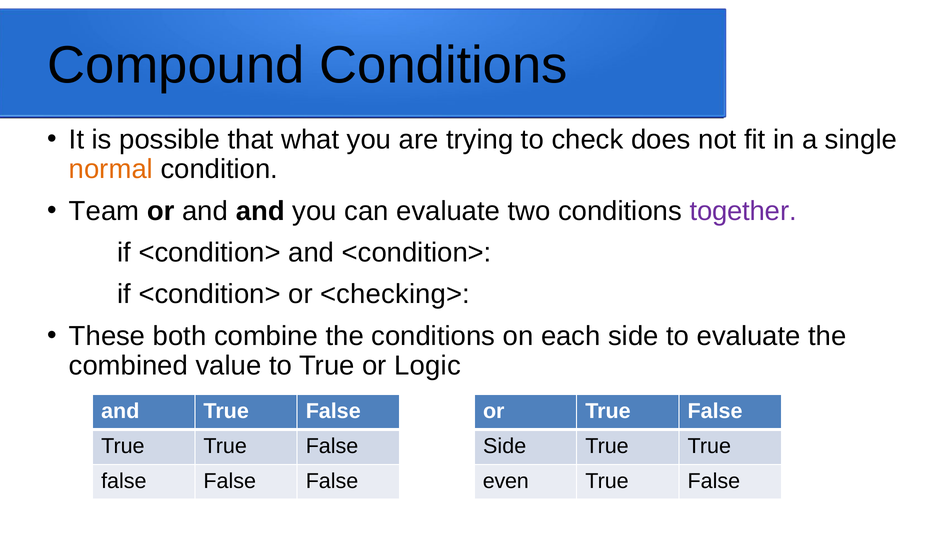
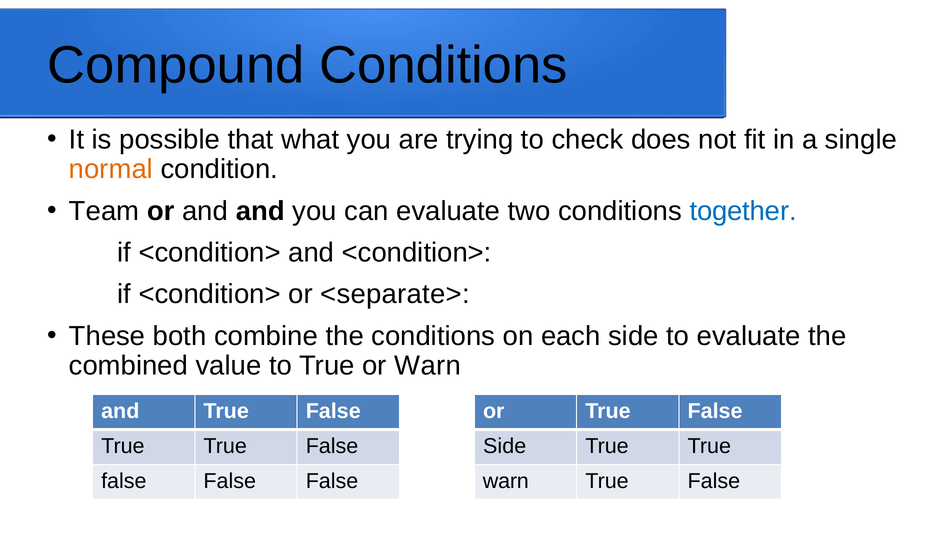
together colour: purple -> blue (743, 211)
<checking>: <checking> -> <separate> (395, 294)
or Logic: Logic -> Warn (428, 366)
even: even -> warn (506, 481)
